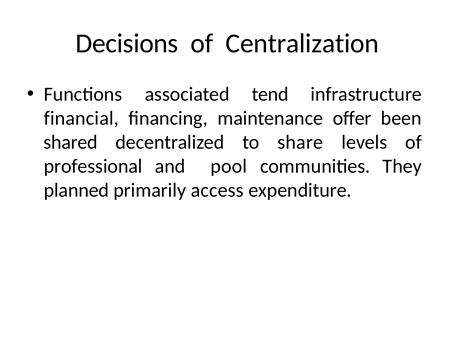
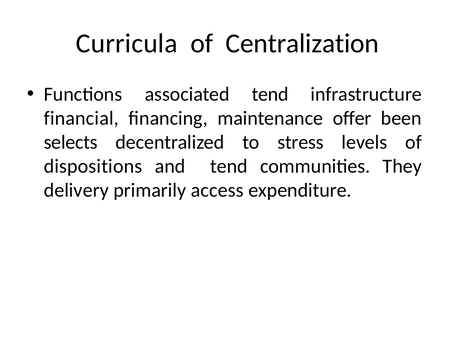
Decisions: Decisions -> Curricula (127, 43)
shared: shared -> selects (71, 142)
share: share -> stress (301, 142)
professional: professional -> dispositions (93, 166)
and pool: pool -> tend (229, 166)
planned: planned -> delivery (76, 190)
